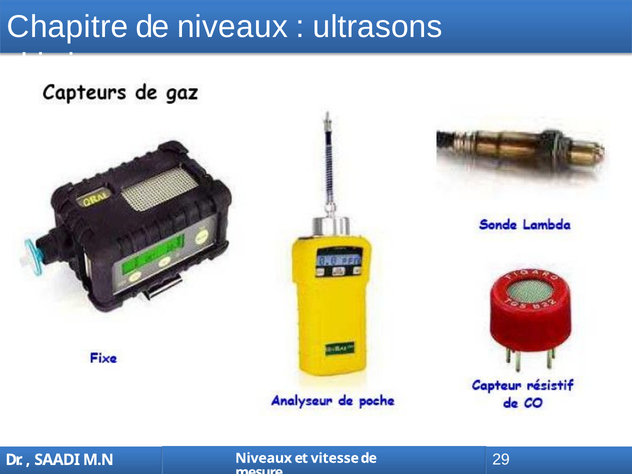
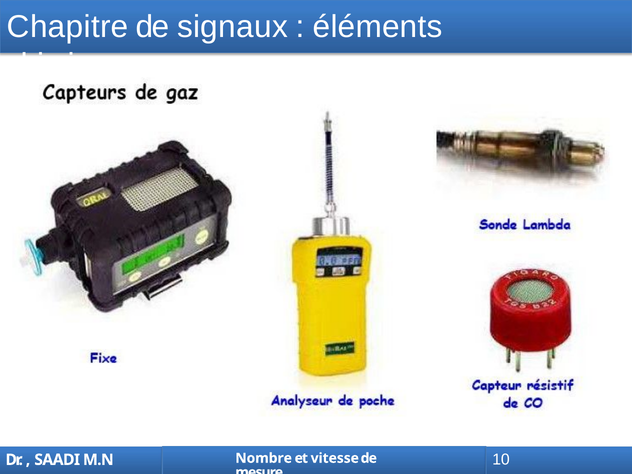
de niveaux: niveaux -> signaux (232, 27)
ultrasons: ultrasons -> éléments (378, 27)
Niveaux: Niveaux -> Nombre (264, 458)
29: 29 -> 10 (501, 459)
